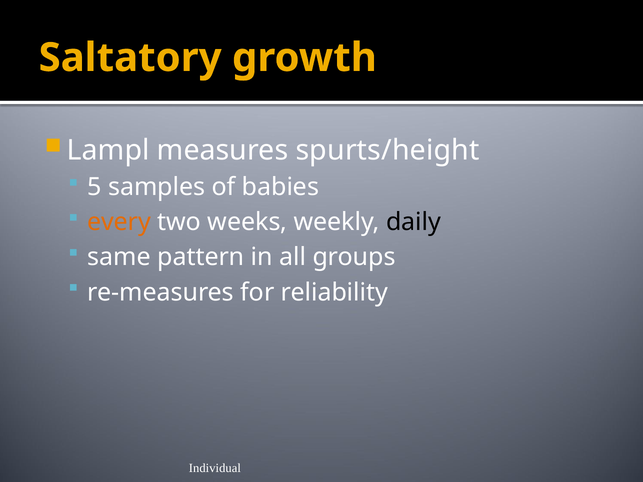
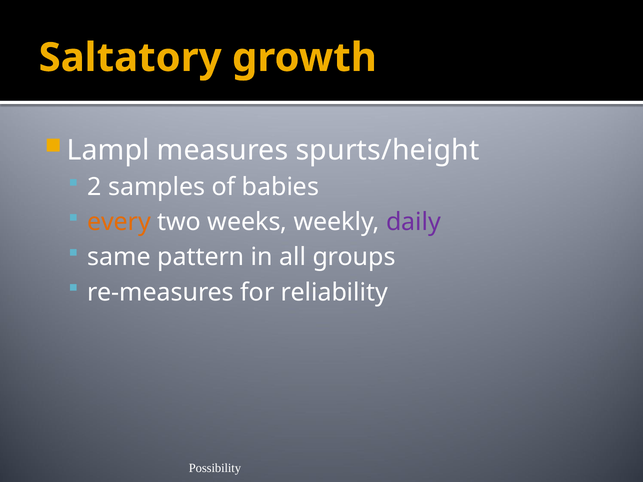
5: 5 -> 2 (94, 187)
daily colour: black -> purple (414, 222)
Individual: Individual -> Possibility (215, 468)
